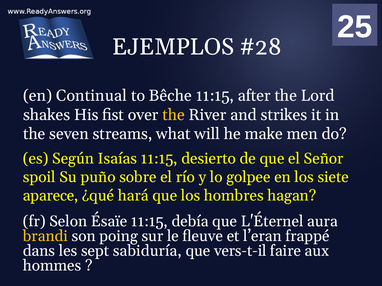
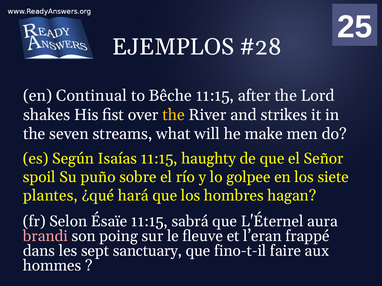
desierto: desierto -> haughty (209, 159)
aparece: aparece -> plantes (50, 196)
debía: debía -> sabrá (190, 222)
brandi colour: yellow -> pink (45, 236)
sabiduría: sabiduría -> sanctuary (147, 251)
vers-t-il: vers-t-il -> fino-t-il (240, 251)
